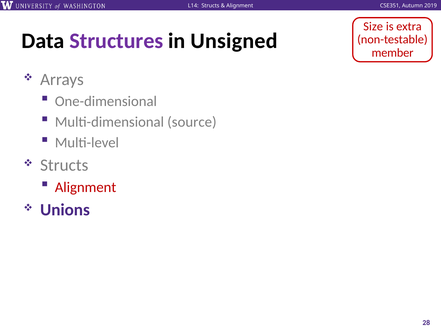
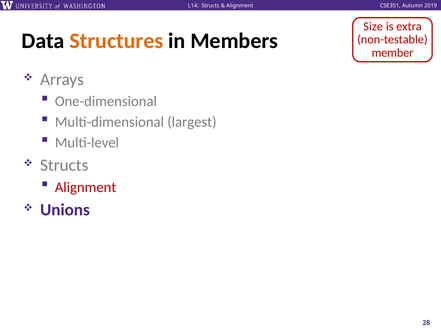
Structures colour: purple -> orange (116, 41)
Unsigned: Unsigned -> Members (234, 41)
source: source -> largest (192, 122)
